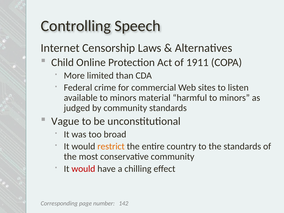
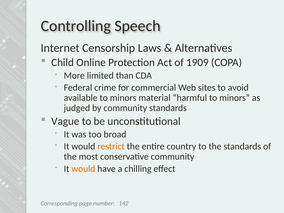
1911: 1911 -> 1909 (197, 63)
listen: listen -> avoid (238, 88)
would colour: red -> orange (83, 169)
